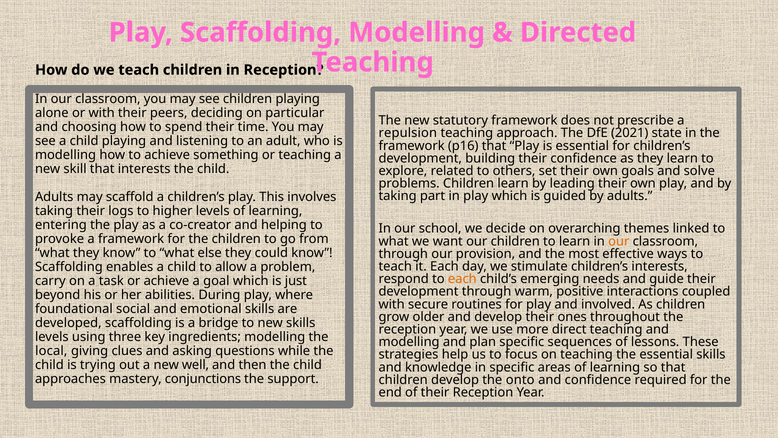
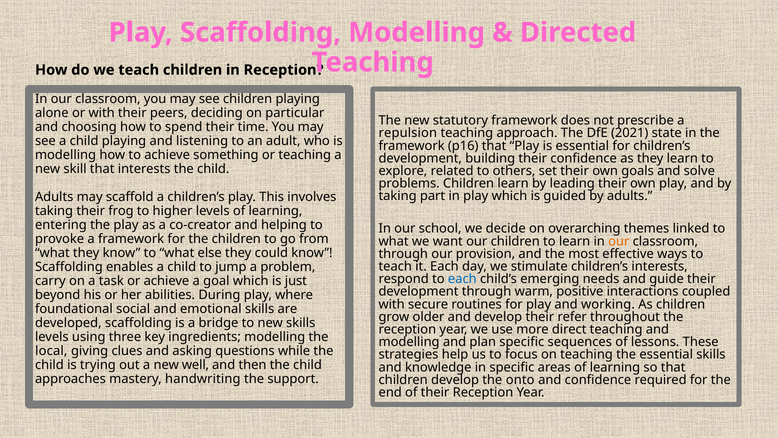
logs: logs -> frog (121, 211)
allow: allow -> jump (231, 267)
each colour: orange -> blue (462, 279)
involved: involved -> working (608, 304)
ones: ones -> refer (572, 317)
conjunctions: conjunctions -> handwriting (203, 379)
